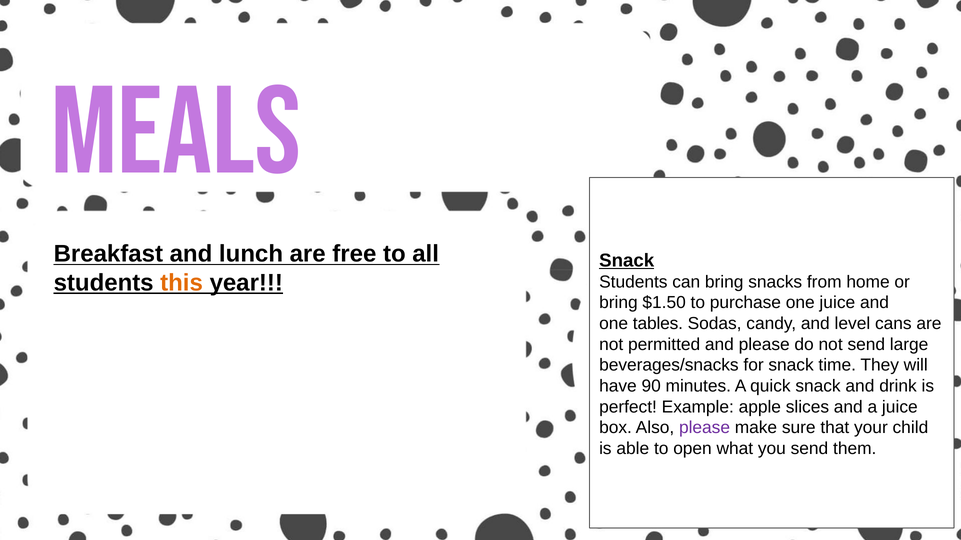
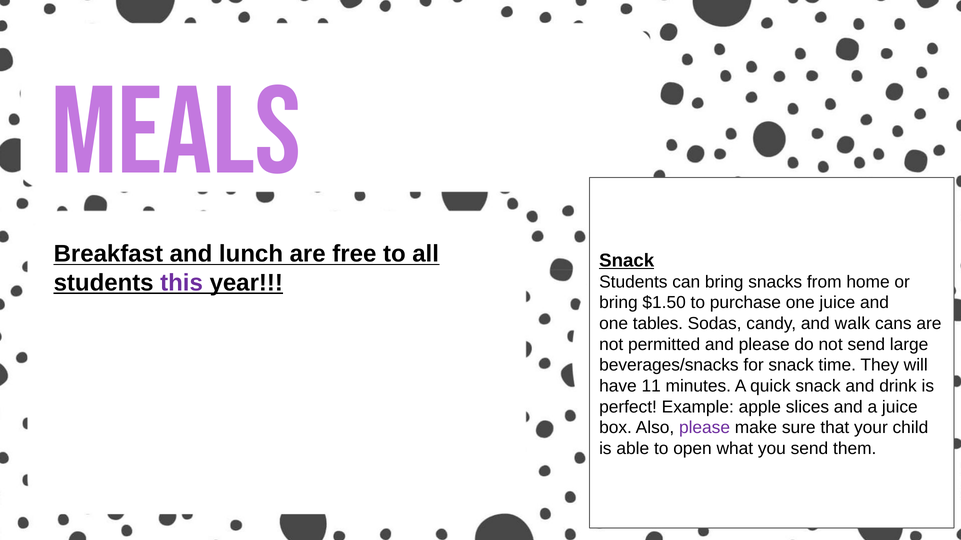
this colour: orange -> purple (182, 283)
level: level -> walk (852, 324)
90: 90 -> 11 (651, 386)
